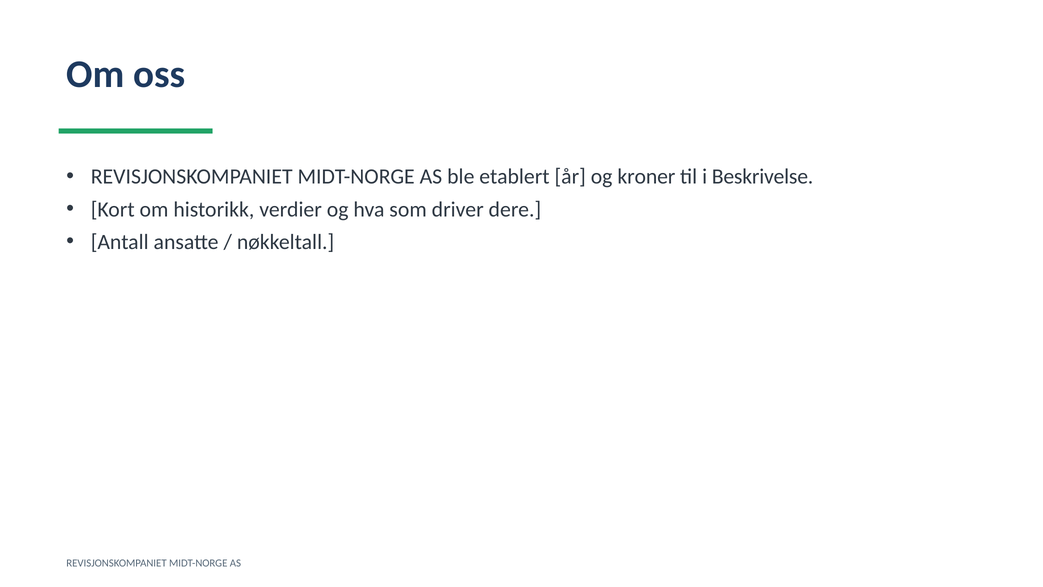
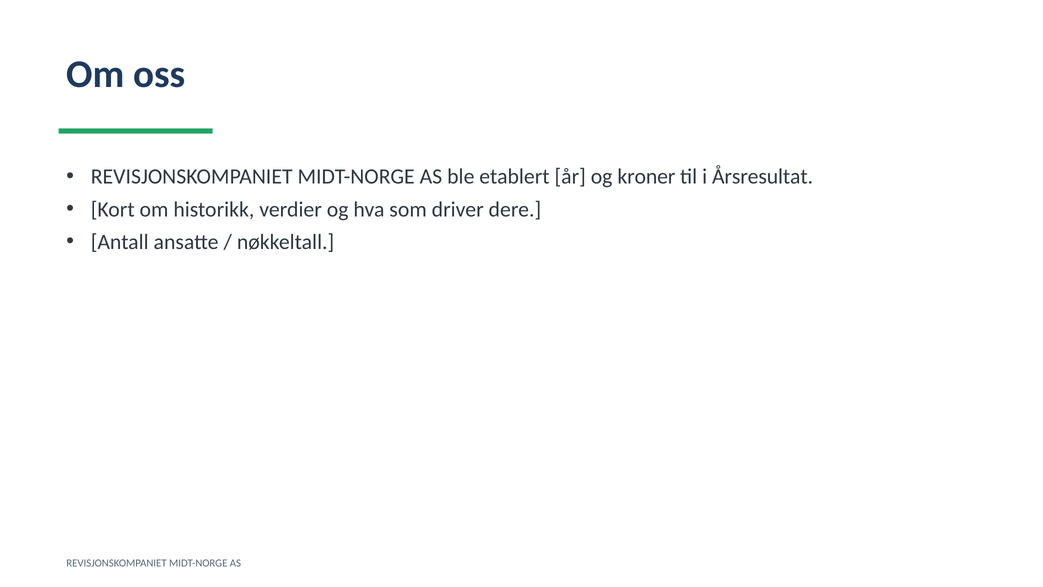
Beskrivelse: Beskrivelse -> Årsresultat (763, 177)
